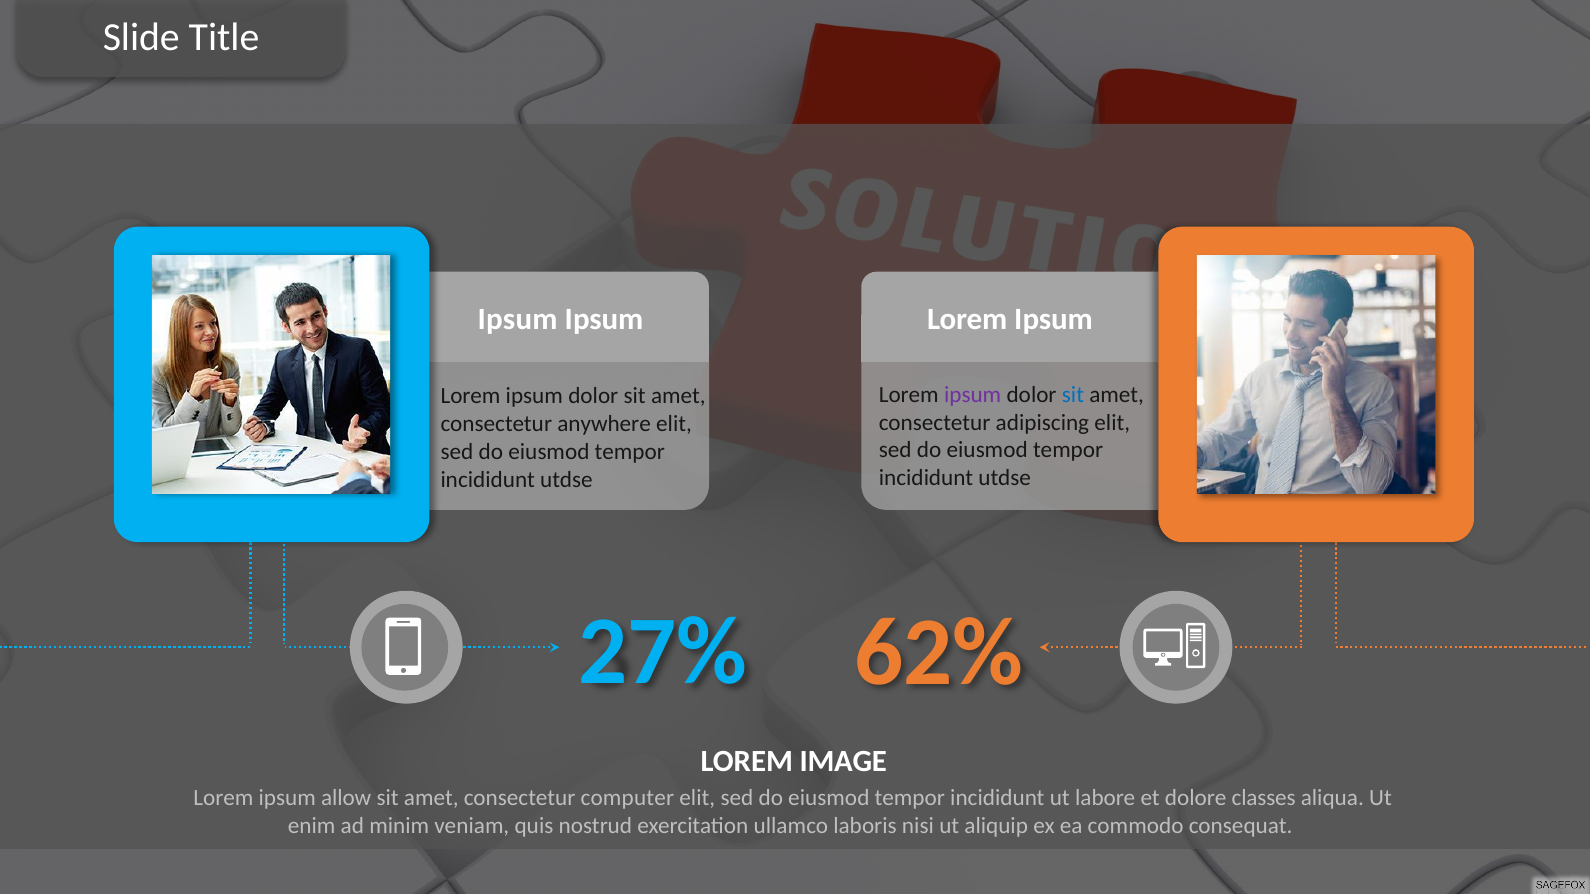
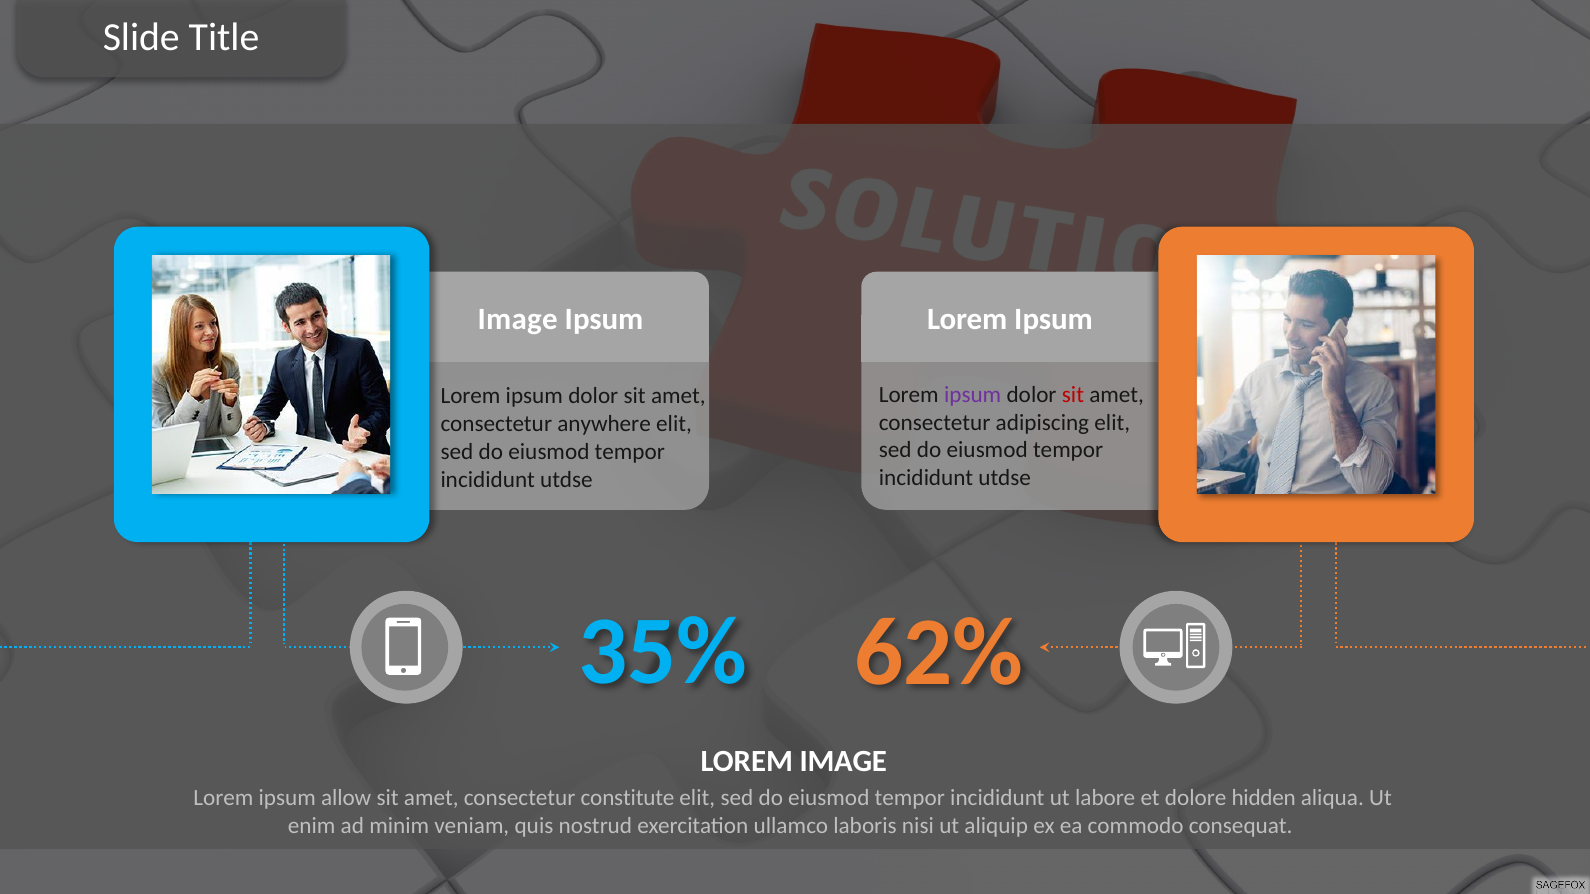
Ipsum: Ipsum -> Image (518, 319)
sit colour: blue -> red (1073, 395)
27%: 27% -> 35% (663, 652)
computer: computer -> constitute (628, 798)
classes: classes -> hidden (1264, 798)
